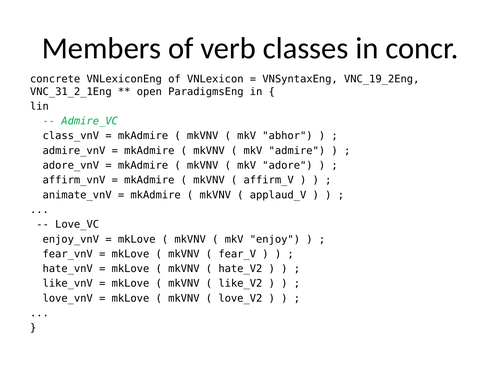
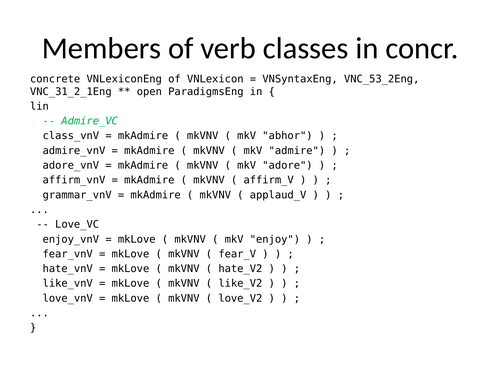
VNC_19_2Eng: VNC_19_2Eng -> VNC_53_2Eng (382, 79)
animate_vnV: animate_vnV -> grammar_vnV (77, 195)
